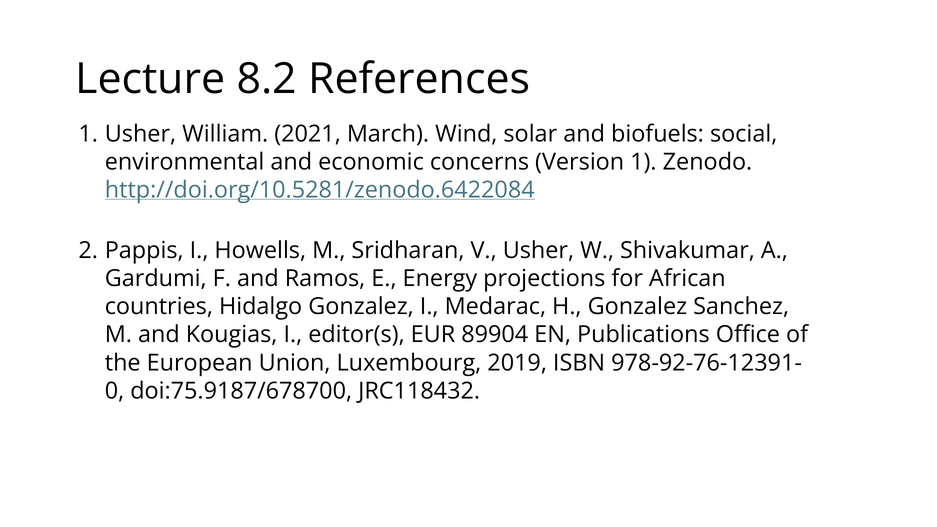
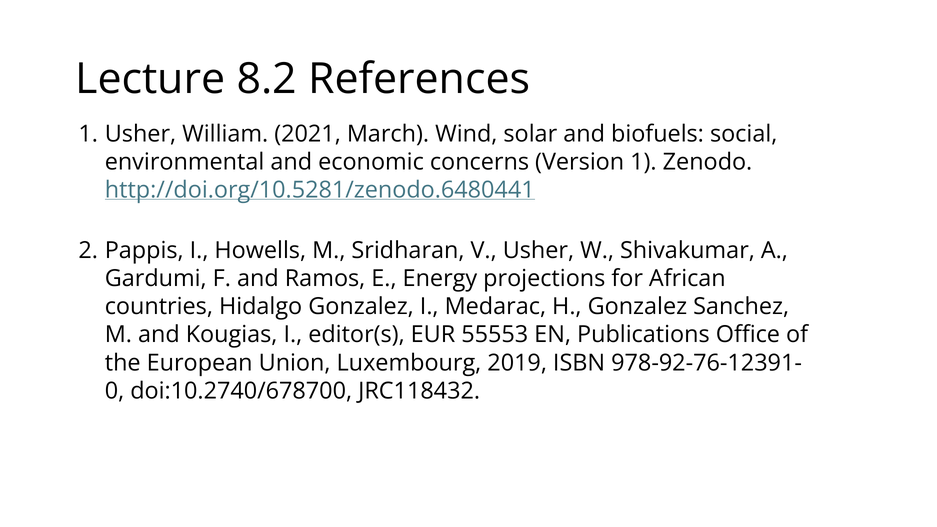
http://doi.org/10.5281/zenodo.6422084: http://doi.org/10.5281/zenodo.6422084 -> http://doi.org/10.5281/zenodo.6480441 (320, 190)
89904: 89904 -> 55553 (495, 335)
doi:75.9187/678700: doi:75.9187/678700 -> doi:10.2740/678700 (241, 391)
